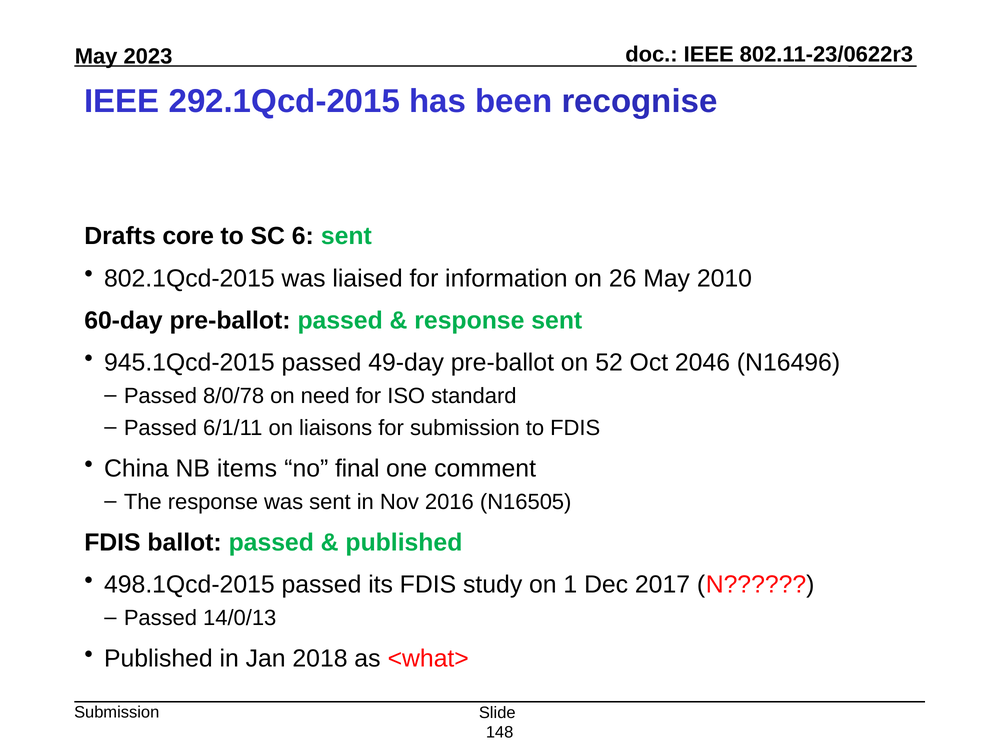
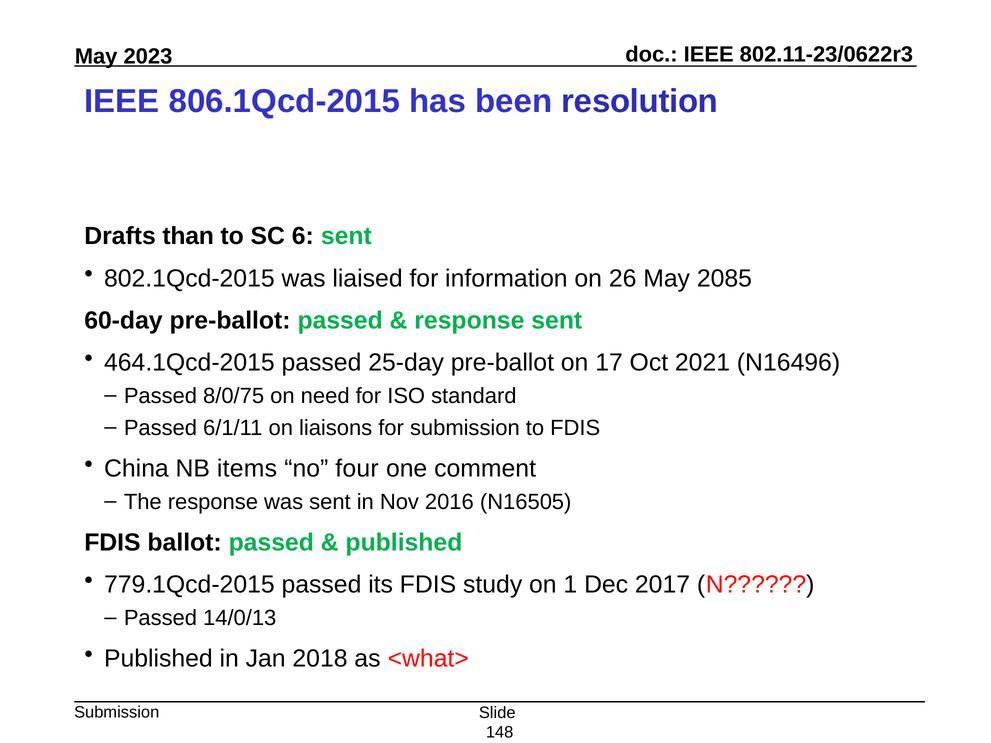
292.1Qcd-2015: 292.1Qcd-2015 -> 806.1Qcd-2015 (284, 101)
recognise: recognise -> resolution (640, 101)
core: core -> than (188, 236)
2010: 2010 -> 2085 (724, 278)
945.1Qcd-2015: 945.1Qcd-2015 -> 464.1Qcd-2015 (189, 363)
49-day: 49-day -> 25-day (406, 363)
52: 52 -> 17 (609, 363)
2046: 2046 -> 2021 (703, 363)
8/0/78: 8/0/78 -> 8/0/75 (234, 396)
final: final -> four (357, 469)
498.1Qcd-2015: 498.1Qcd-2015 -> 779.1Qcd-2015 (189, 585)
